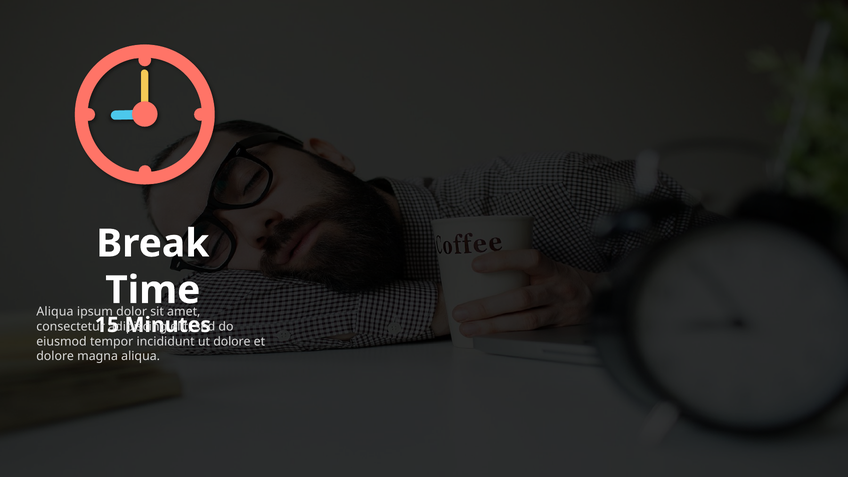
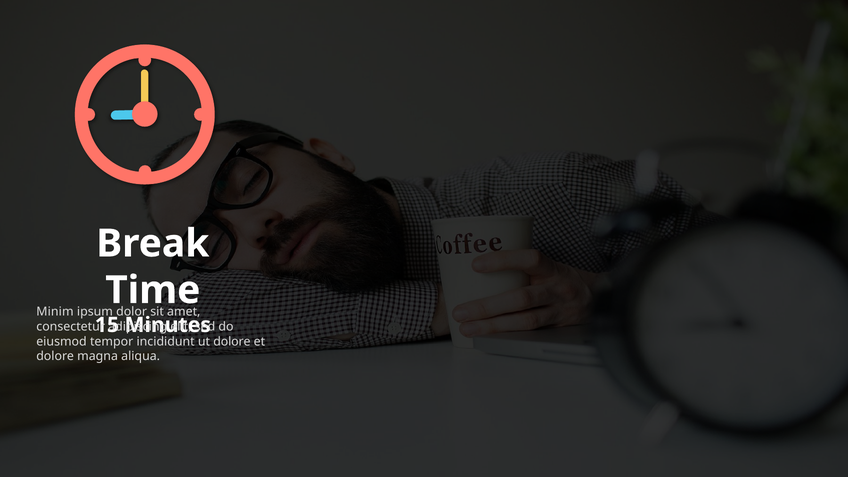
Aliqua: Aliqua -> Minim (55, 312)
